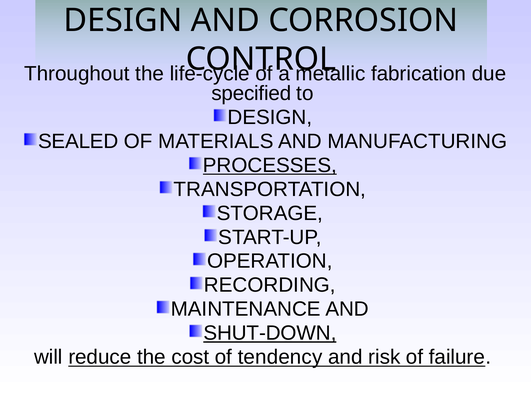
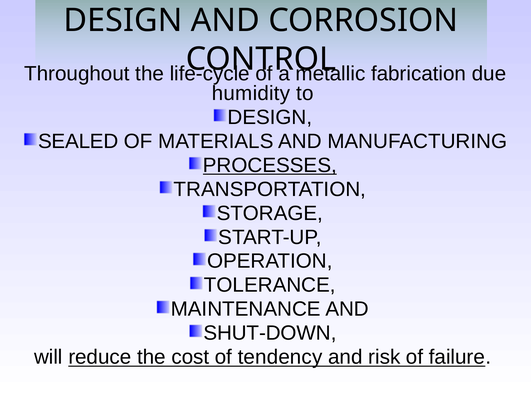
specified: specified -> humidity (251, 93)
RECORDING: RECORDING -> TOLERANCE (270, 285)
SHUT-DOWN underline: present -> none (270, 333)
